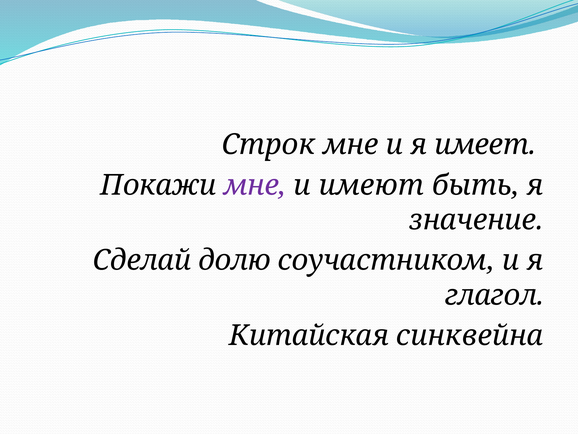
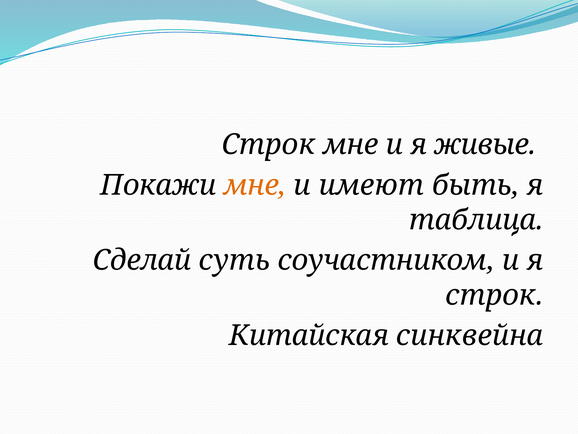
имеет: имеет -> живые (485, 145)
мне colour: purple -> orange (255, 185)
значение: значение -> таблица (476, 220)
долю: долю -> суть (235, 260)
глагол: глагол -> строк (494, 295)
